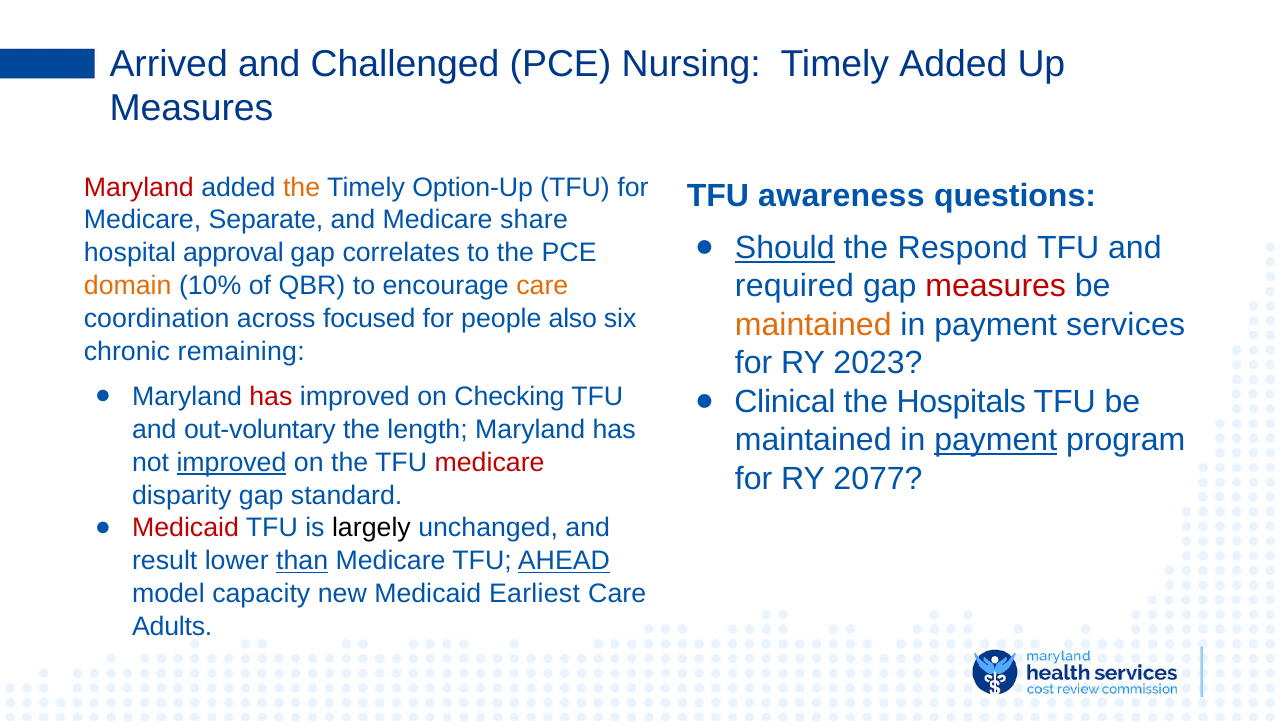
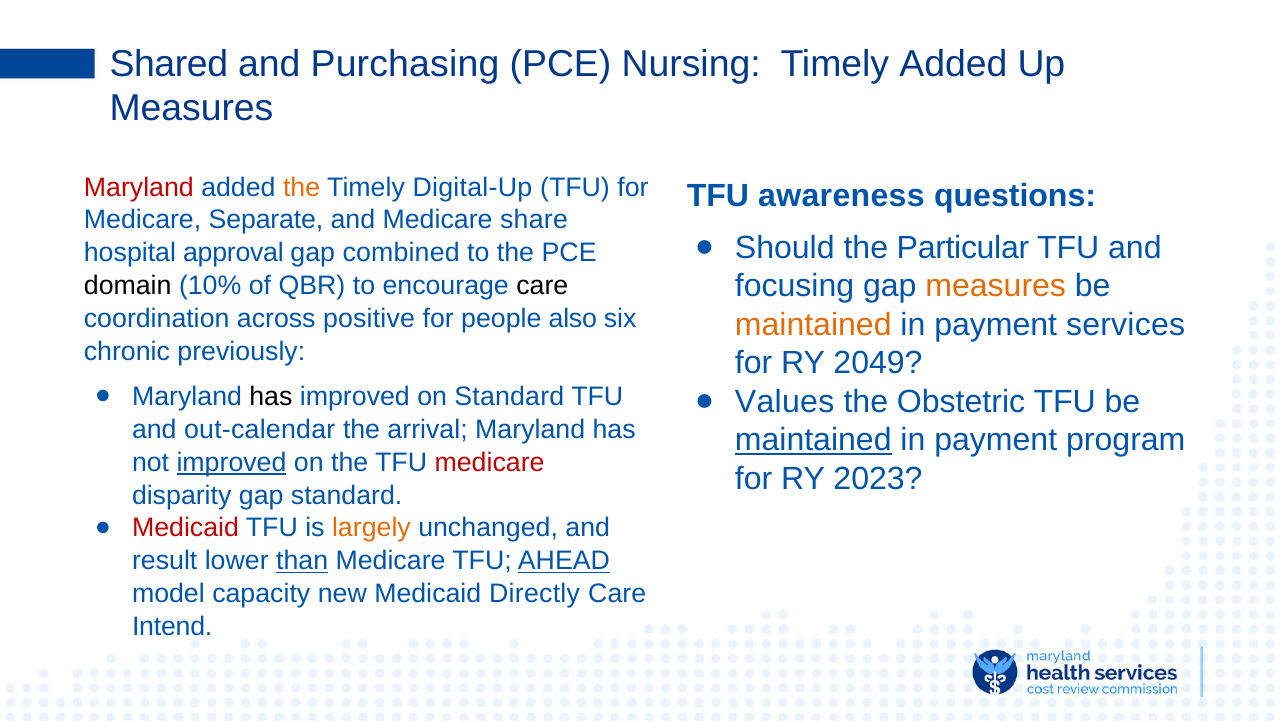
Arrived: Arrived -> Shared (169, 64)
Challenged: Challenged -> Purchasing (405, 64)
Option-Up: Option-Up -> Digital-Up (472, 187)
Should underline: present -> none (785, 248)
Respond: Respond -> Particular (963, 248)
correlates: correlates -> combined (401, 253)
required: required -> focusing (795, 286)
measures colour: red -> orange (996, 286)
domain colour: orange -> black (128, 286)
care colour: orange -> black (542, 286)
focused: focused -> positive (369, 319)
remaining: remaining -> previously (241, 352)
2023: 2023 -> 2049 (878, 363)
has colour: red -> black (271, 397)
on Checking: Checking -> Standard (509, 397)
Clinical: Clinical -> Values (785, 402)
Hospitals: Hospitals -> Obstetric (961, 402)
out-voluntary: out-voluntary -> out-calendar (260, 429)
length: length -> arrival (428, 429)
maintained underline: none -> present (813, 440)
payment underline: present -> none (996, 440)
2077: 2077 -> 2023 (878, 479)
largely colour: black -> orange (371, 528)
Earliest: Earliest -> Directly (535, 594)
Adults: Adults -> Intend (172, 627)
